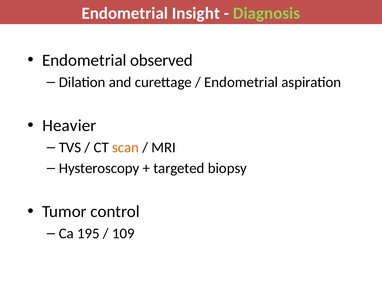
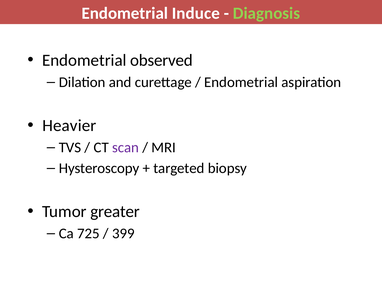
Insight: Insight -> Induce (196, 13)
scan colour: orange -> purple (126, 148)
control: control -> greater (115, 212)
195: 195 -> 725 (88, 234)
109: 109 -> 399 (123, 234)
